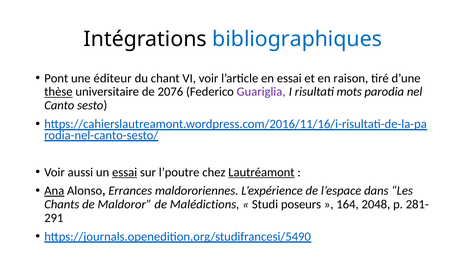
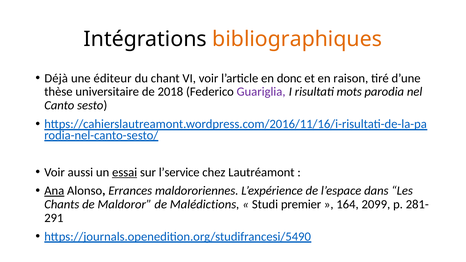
bibliographiques colour: blue -> orange (297, 39)
Pont: Pont -> Déjà (56, 78)
en essai: essai -> donc (289, 78)
thèse underline: present -> none (58, 92)
2076: 2076 -> 2018 (170, 92)
l’poutre: l’poutre -> l’service (179, 172)
Lautréamont underline: present -> none (261, 172)
poseurs: poseurs -> premier (301, 204)
2048: 2048 -> 2099 (376, 204)
